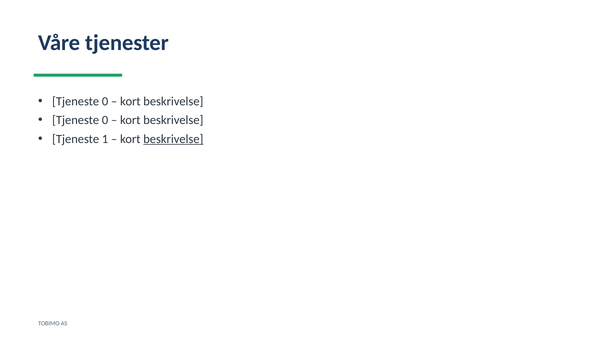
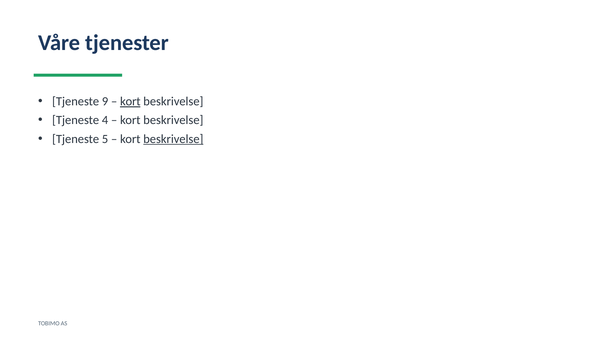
0: 0 -> 9 (105, 101)
kort underline: none -> present (130, 101)
0: 0 -> 4 (105, 120)
1: 1 -> 5 (105, 139)
